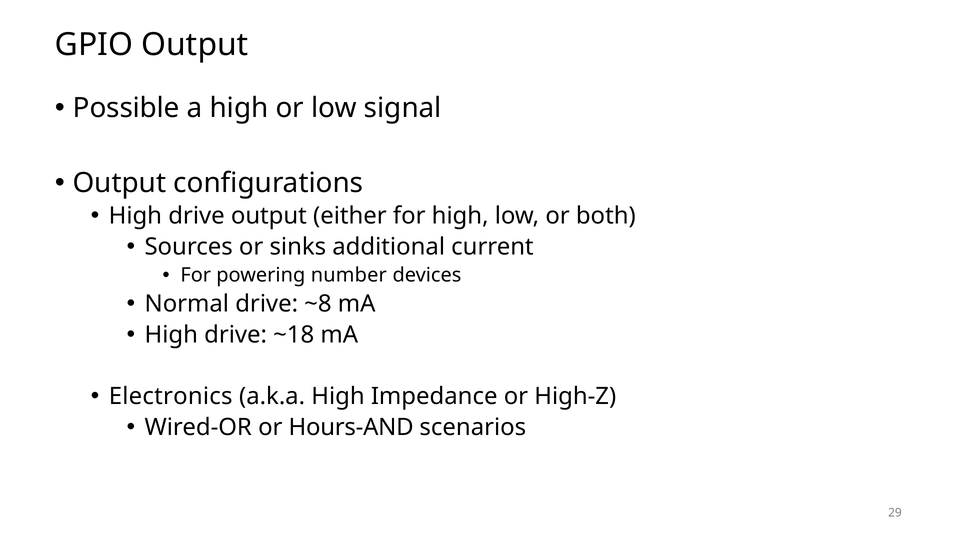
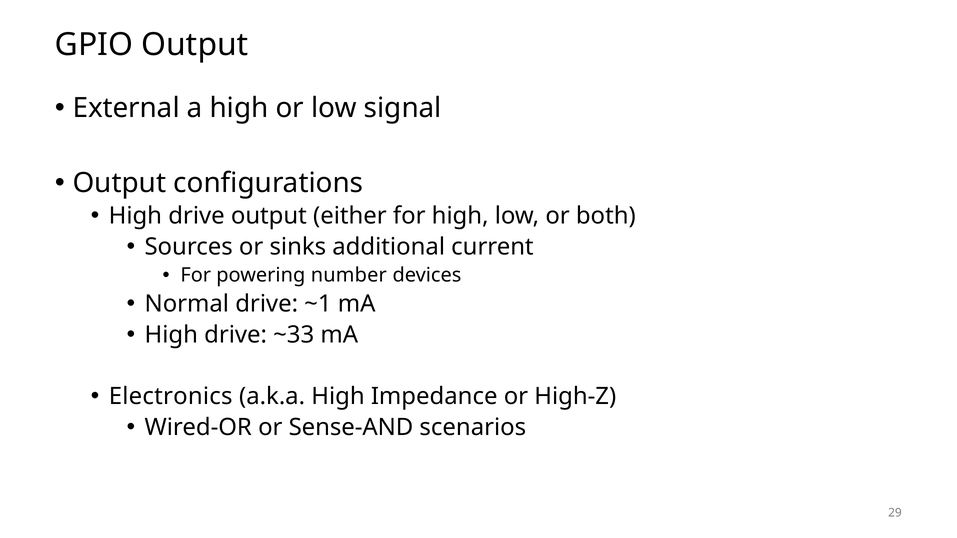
Possible: Possible -> External (126, 108)
~8: ~8 -> ~1 (318, 304)
~18: ~18 -> ~33 (294, 335)
Hours-AND: Hours-AND -> Sense-AND (351, 427)
